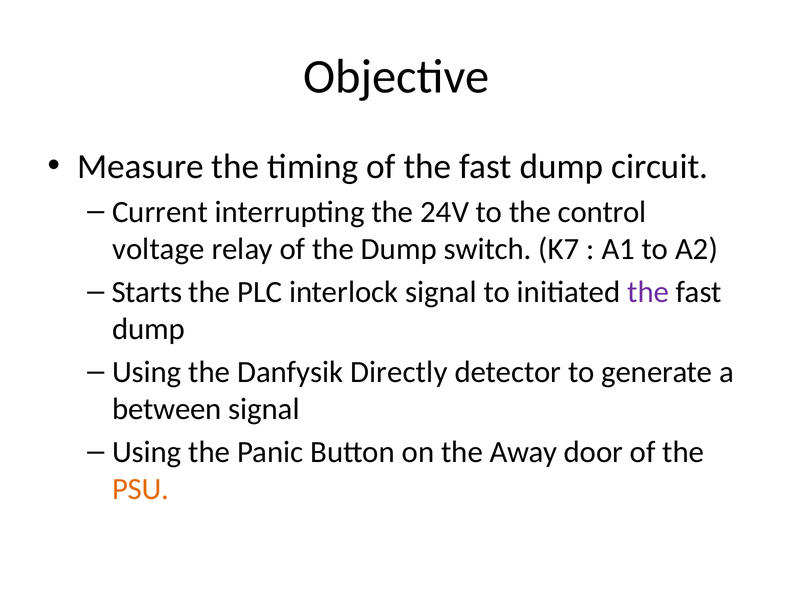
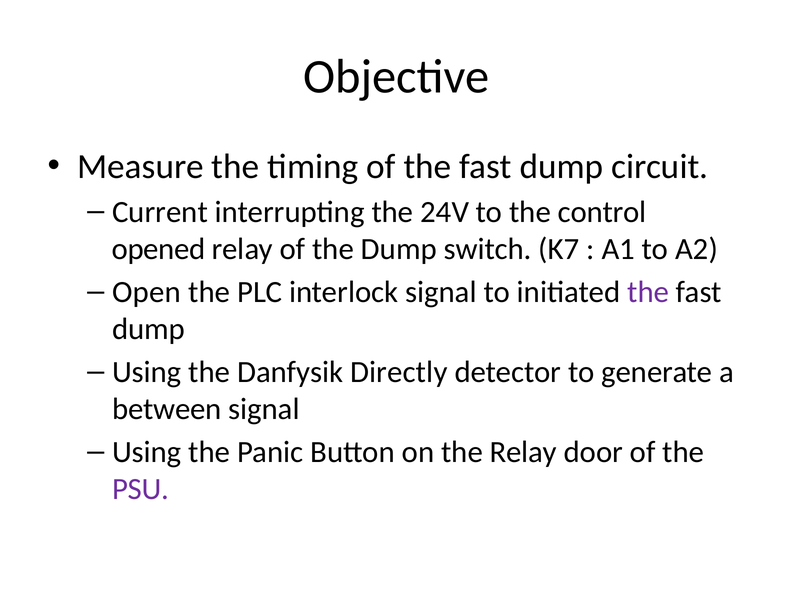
voltage: voltage -> opened (159, 249)
Starts: Starts -> Open (147, 292)
the Away: Away -> Relay (523, 452)
PSU colour: orange -> purple (141, 489)
